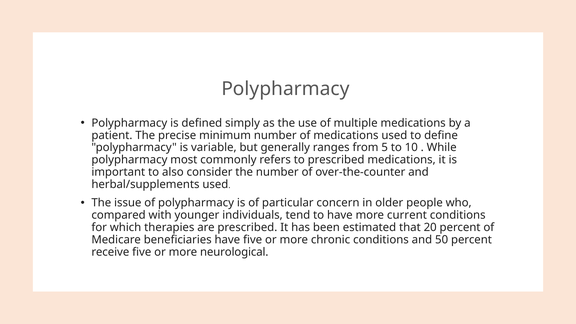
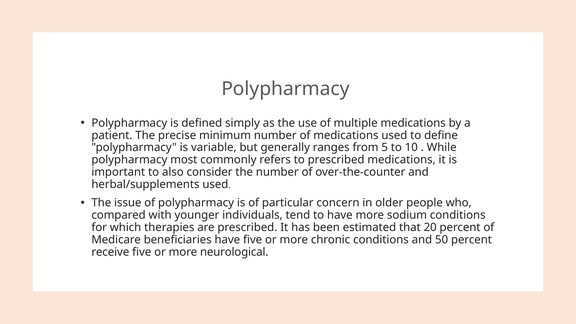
current: current -> sodium (407, 215)
